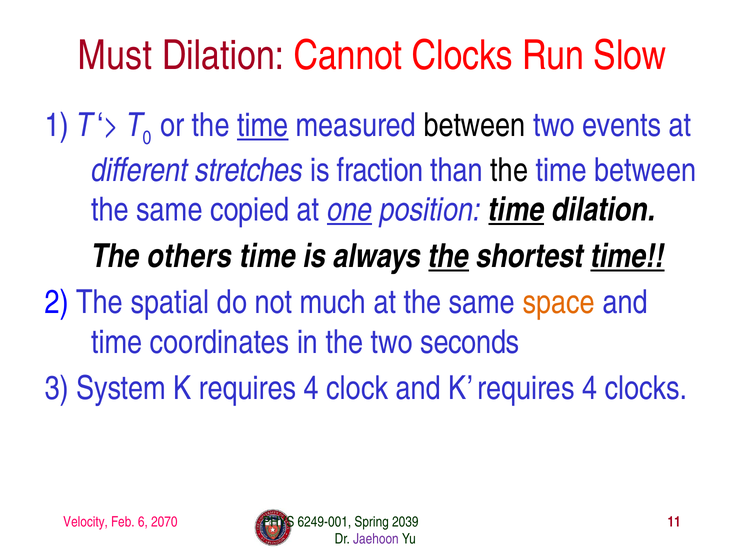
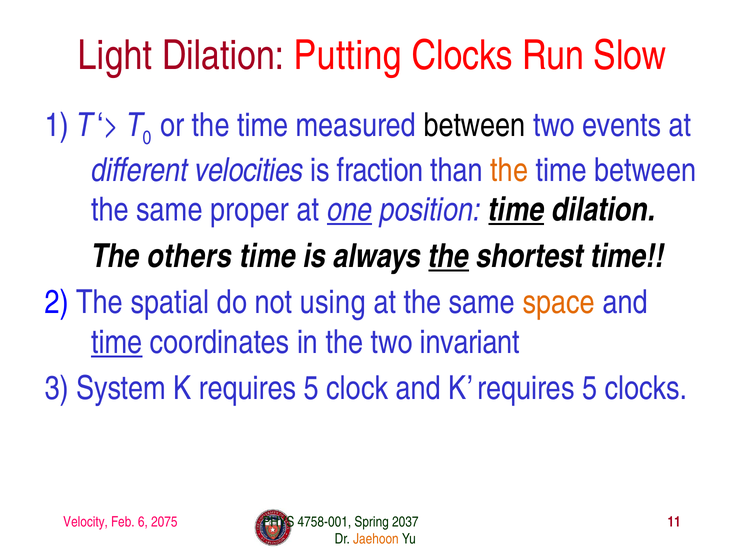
Must: Must -> Light (115, 56)
Cannot: Cannot -> Putting (348, 56)
time underline: present -> none (263, 125)
stretches: stretches -> velocities (249, 170)
the colour: black -> orange (509, 170)
copied: copied -> proper (250, 210)
time underline: present -> none (628, 256)
much: much -> using (333, 303)
time underline: none -> present (117, 342)
seconds: seconds -> invariant (470, 342)
System K requires 4: 4 -> 5 (311, 389)
and K requires 4: 4 -> 5 (590, 389)
2070: 2070 -> 2075 (164, 522)
6249-001: 6249-001 -> 4758-001 (324, 522)
2039: 2039 -> 2037 (405, 522)
Jaehoon colour: purple -> orange (376, 539)
